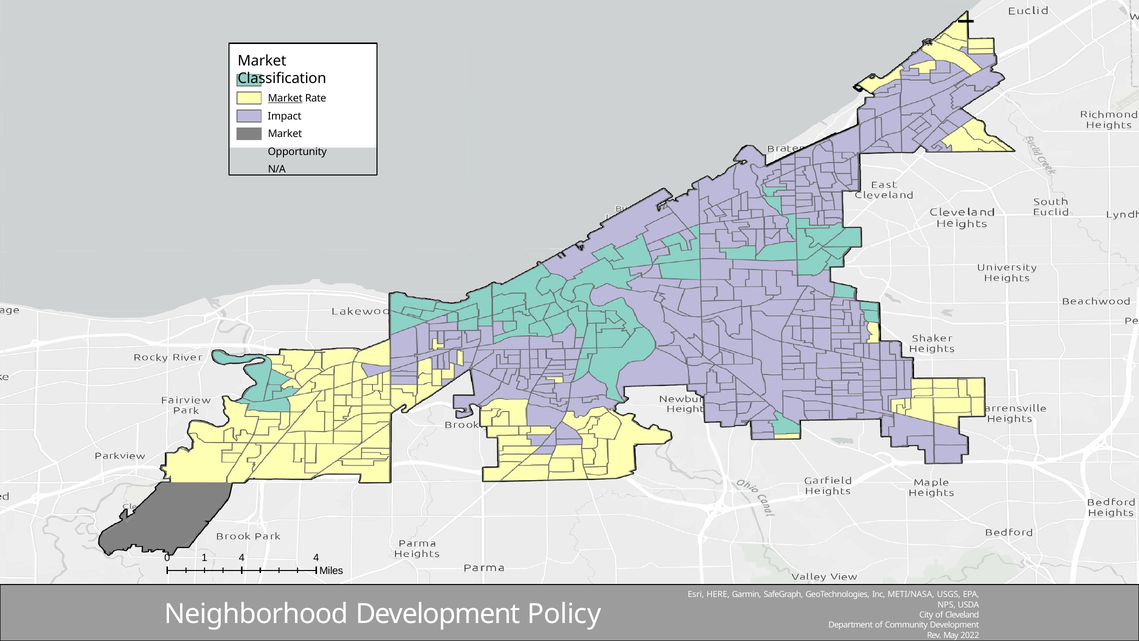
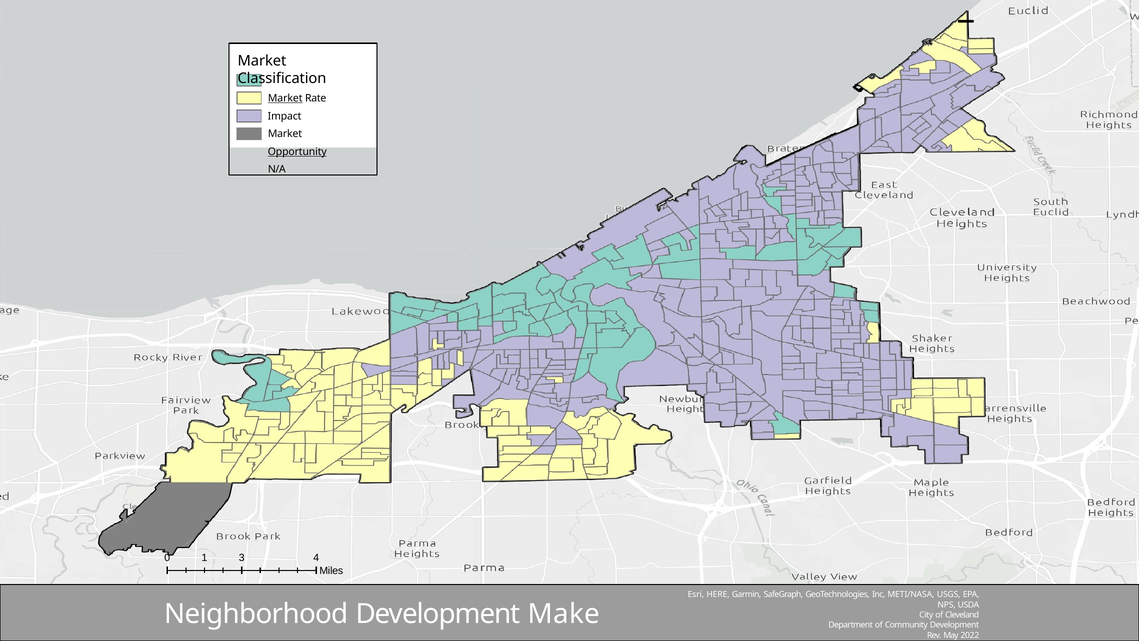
Opportunity underline: none -> present (297, 152)
0 4: 4 -> 3 (242, 558)
Policy: Policy -> Make (564, 614)
